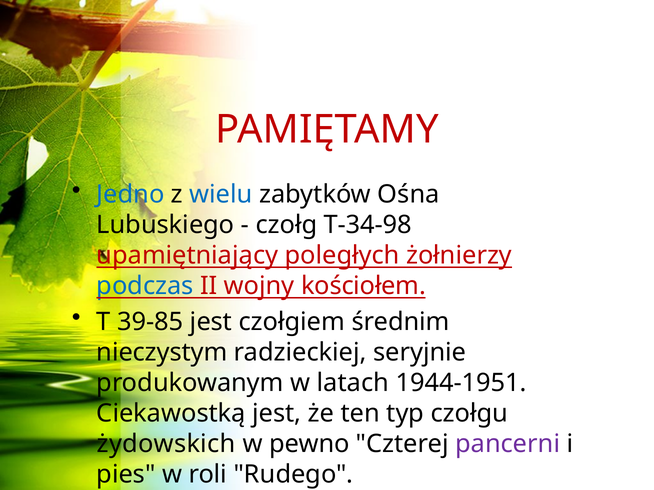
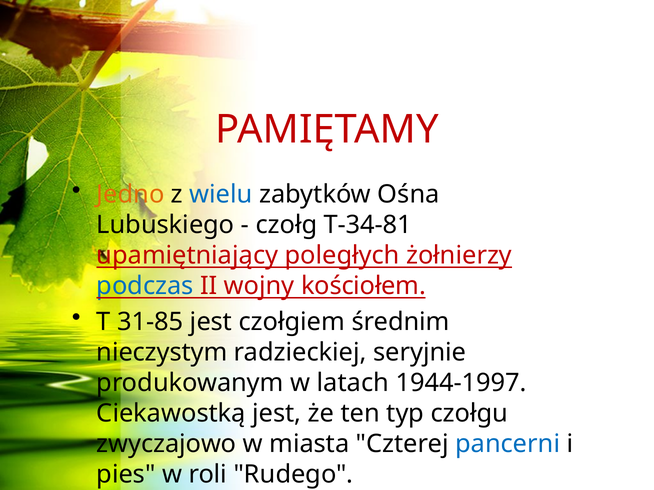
Jedno colour: blue -> orange (130, 195)
T-34-98: T-34-98 -> T-34-81 (368, 225)
39-85: 39-85 -> 31-85 (150, 322)
1944-1951: 1944-1951 -> 1944-1997 (461, 383)
żydowskich: żydowskich -> zwyczajowo (166, 444)
pewno: pewno -> miasta (309, 444)
pancerni colour: purple -> blue (508, 444)
